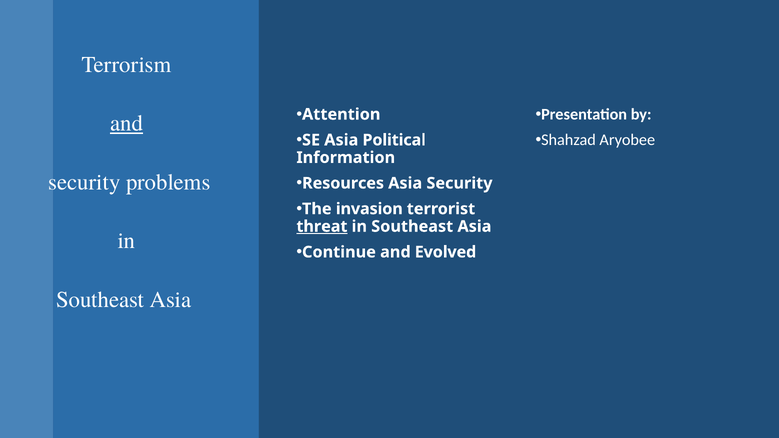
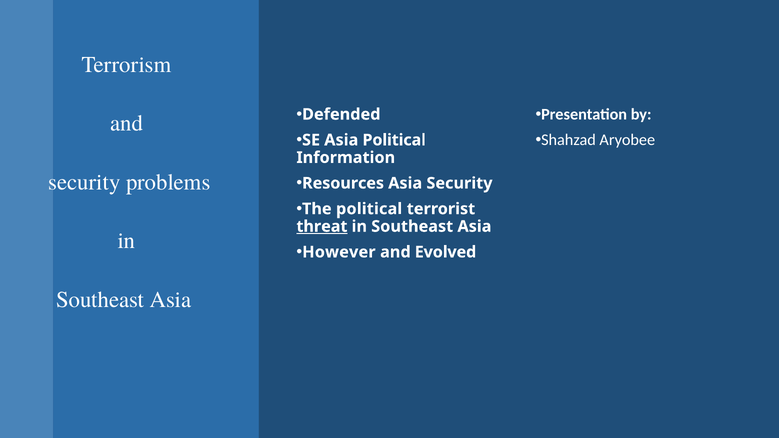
Attention: Attention -> Defended (341, 114)
and underline: present -> none (127, 123)
The invasion: invasion -> political (369, 209)
Continue: Continue -> However (339, 252)
